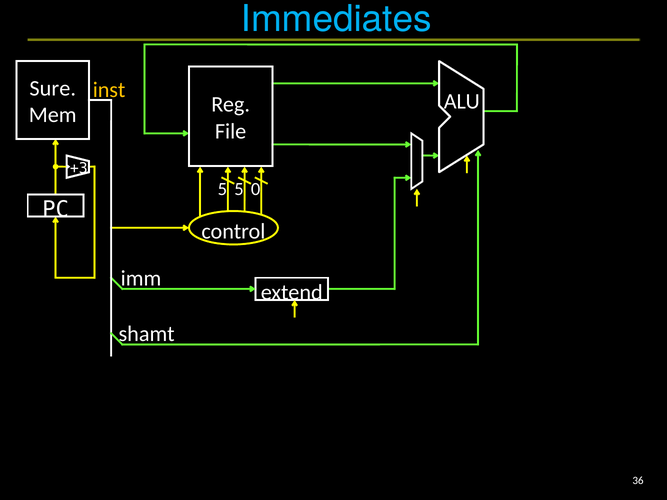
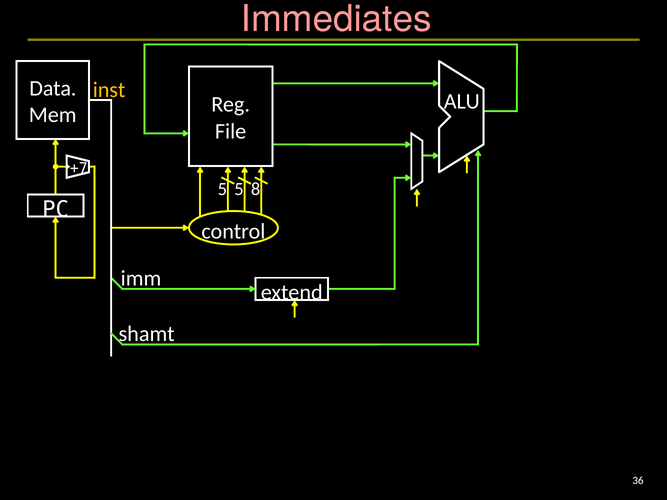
Immediates colour: light blue -> pink (336, 19)
Sure: Sure -> Data (53, 88)
+3: +3 -> +7 (79, 169)
0: 0 -> 8 (256, 189)
